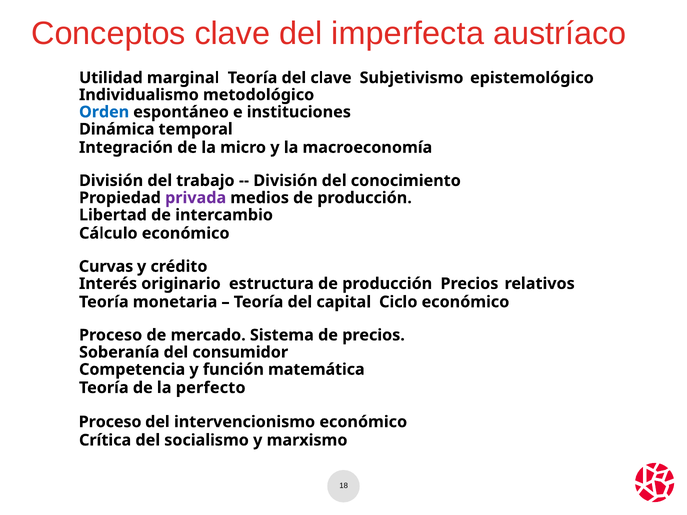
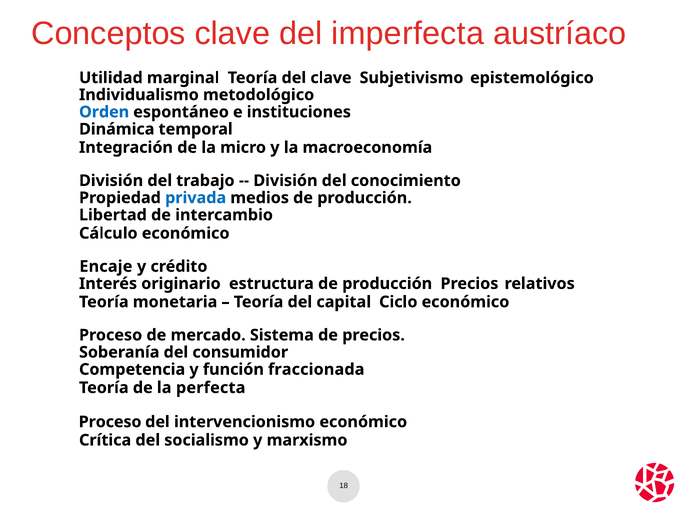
privada colour: purple -> blue (196, 198)
Curvas: Curvas -> Encaje (106, 267)
matemática: matemática -> fraccionada (316, 370)
perfecto: perfecto -> perfecta (211, 388)
